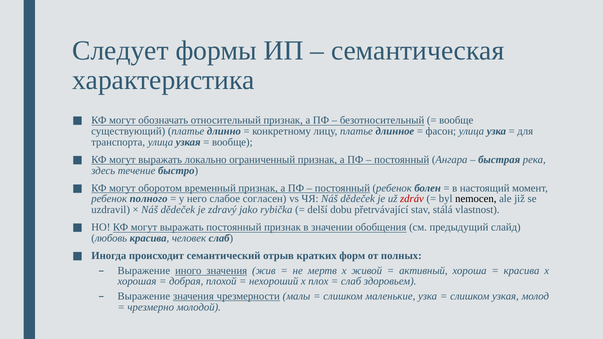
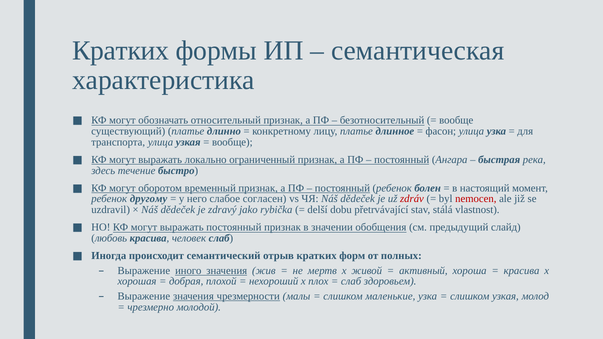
Следует: Следует -> Кратких (121, 51)
полного: полного -> другому (149, 199)
nemocen colour: black -> red (476, 199)
